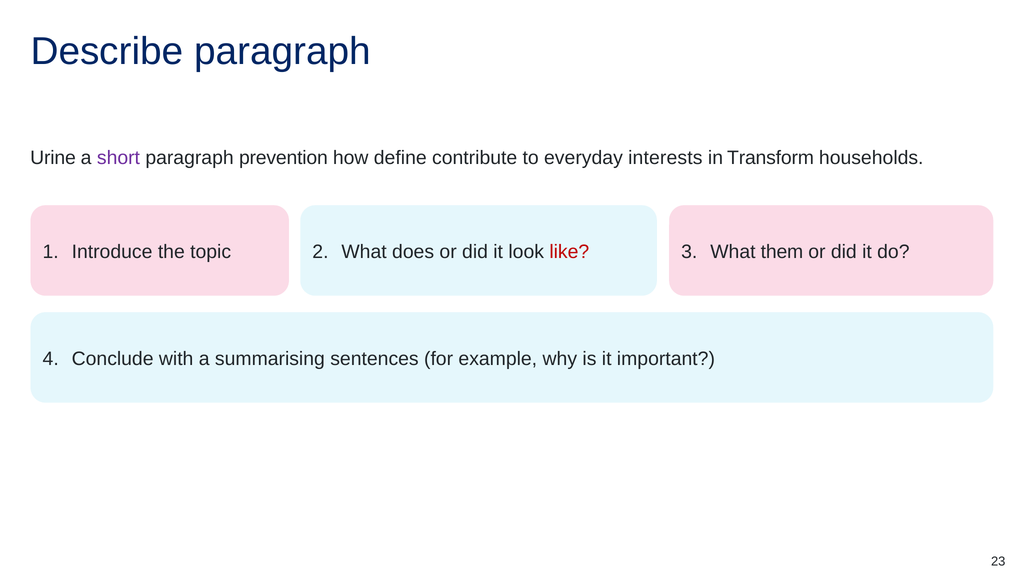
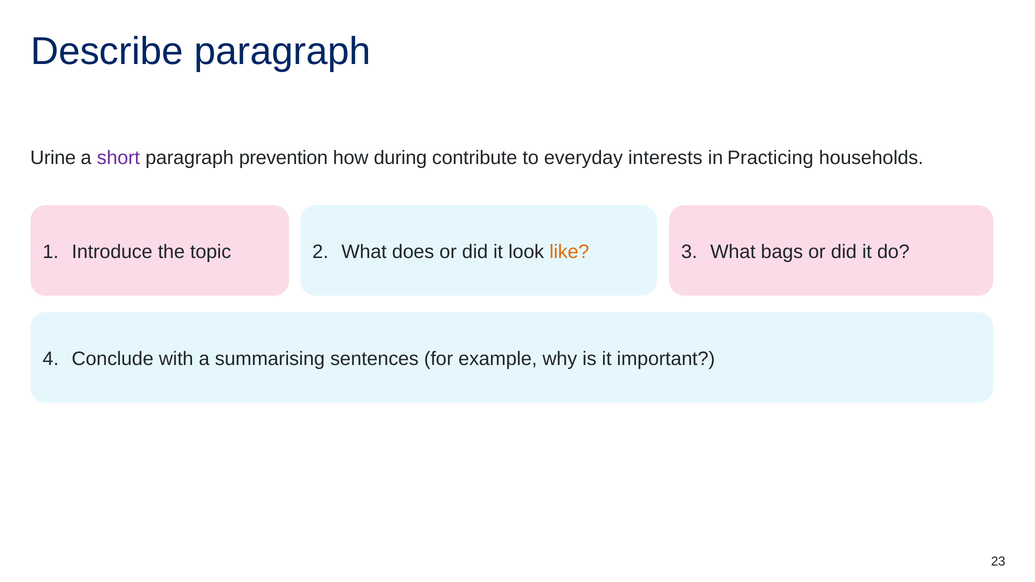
define: define -> during (400, 158)
Transform: Transform -> Practicing (770, 158)
like colour: red -> orange (569, 252)
them: them -> bags (782, 252)
